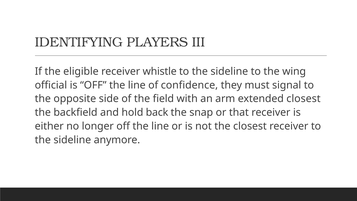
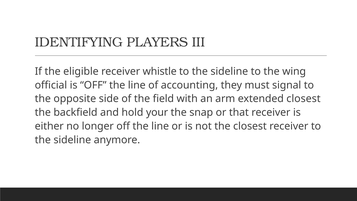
confidence: confidence -> accounting (189, 85)
back: back -> your (157, 112)
